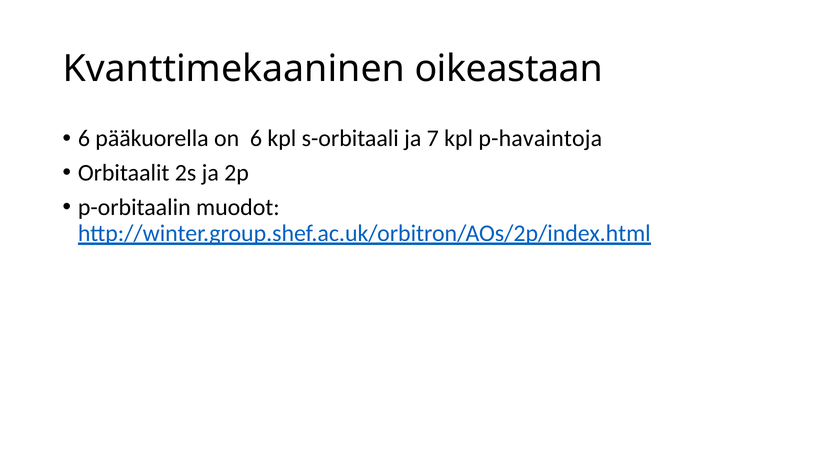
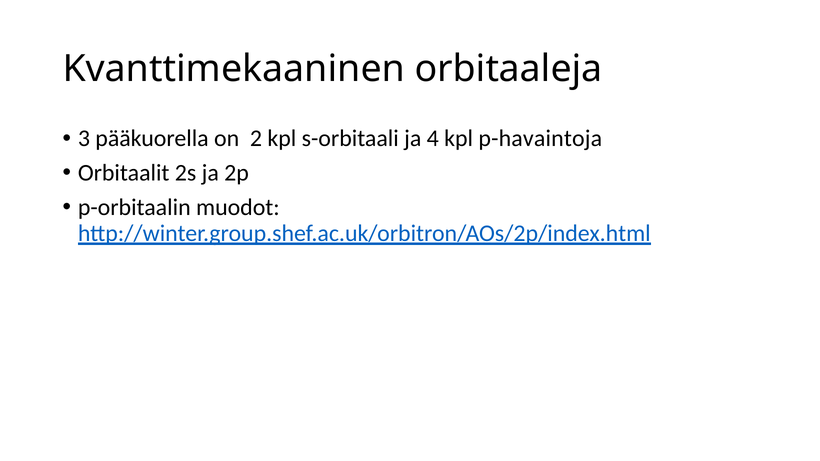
oikeastaan: oikeastaan -> orbitaaleja (509, 69)
6: 6 -> 3 (84, 139)
on 6: 6 -> 2 (256, 139)
7: 7 -> 4 (433, 139)
